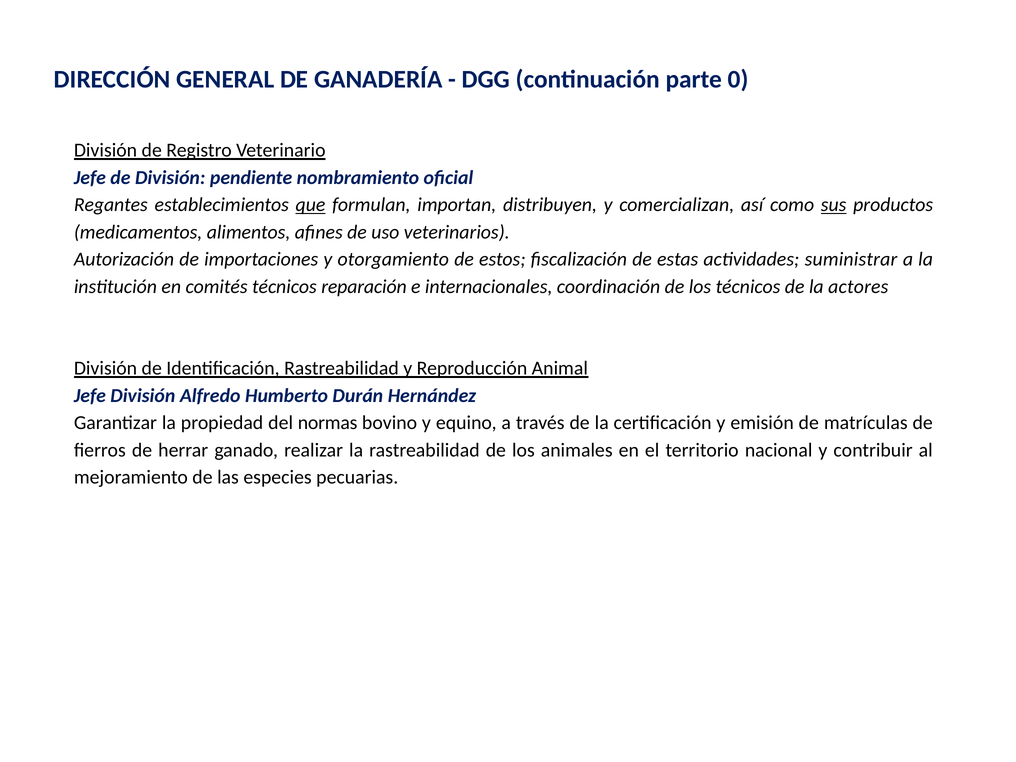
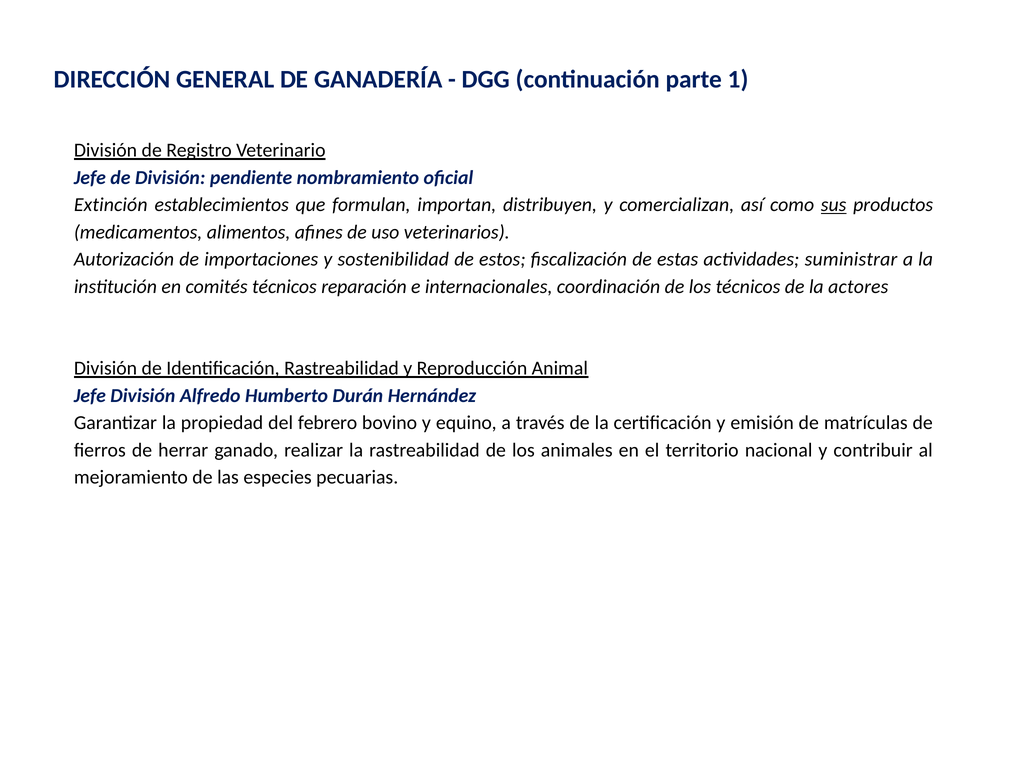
0: 0 -> 1 (738, 79)
Regantes: Regantes -> Extinción (111, 205)
que underline: present -> none (310, 205)
otorgamiento: otorgamiento -> sostenibilidad (393, 259)
normas: normas -> febrero (328, 423)
